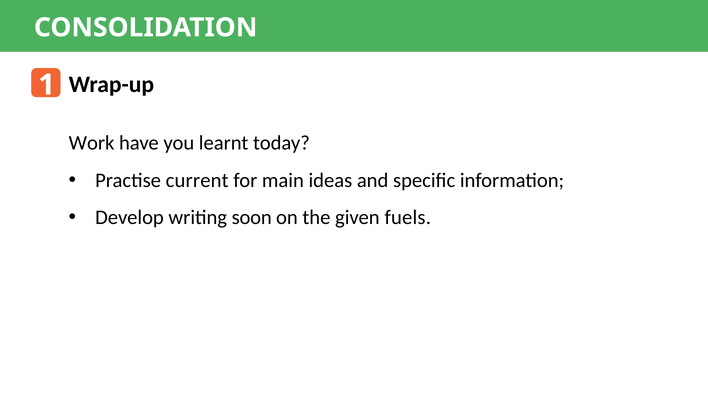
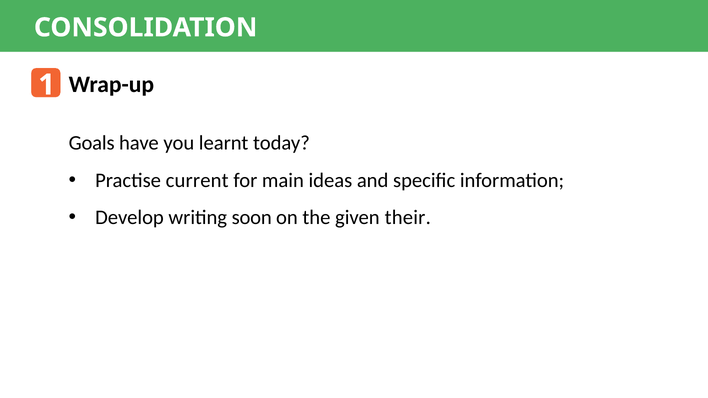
Work: Work -> Goals (92, 143)
fuels: fuels -> their (408, 218)
